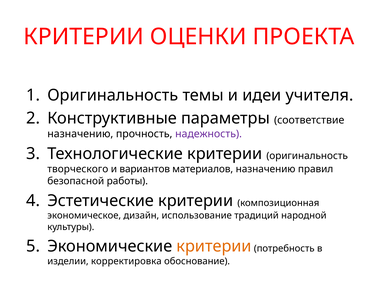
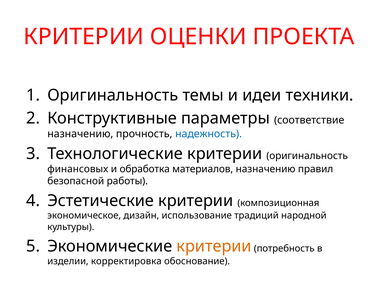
учителя: учителя -> техники (320, 95)
надежность colour: purple -> blue (209, 134)
творческого: творческого -> финансовых (78, 169)
вариантов: вариантов -> обработка (145, 169)
